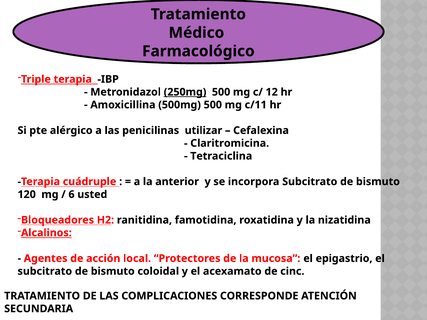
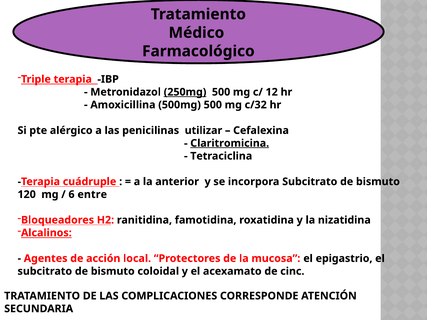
c/11: c/11 -> c/32 (256, 105)
Claritromicina underline: none -> present (230, 143)
usted: usted -> entre (92, 195)
